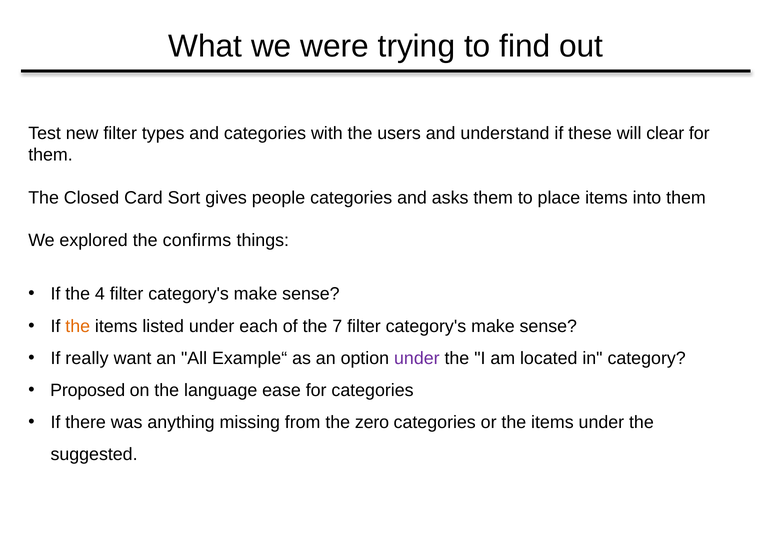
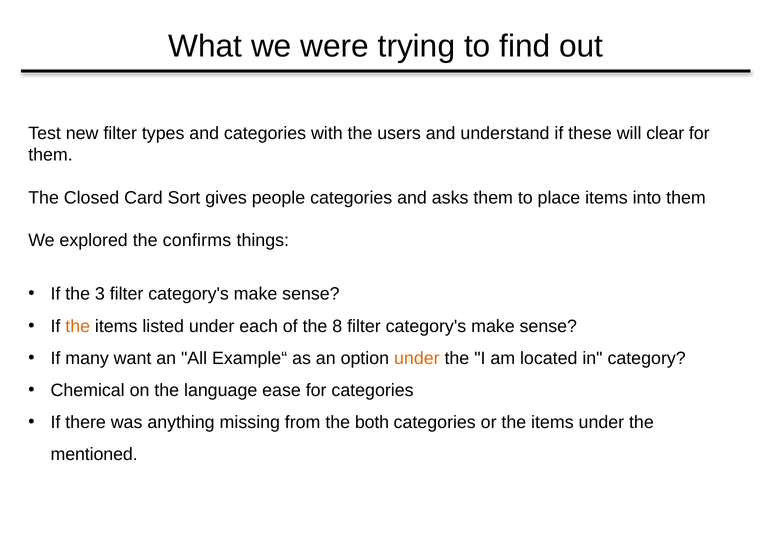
4: 4 -> 3 (100, 294)
7: 7 -> 8 (337, 326)
really: really -> many (87, 358)
under colour: purple -> orange (417, 358)
Proposed: Proposed -> Chemical (88, 390)
zero: zero -> both (372, 422)
suggested: suggested -> mentioned (94, 454)
